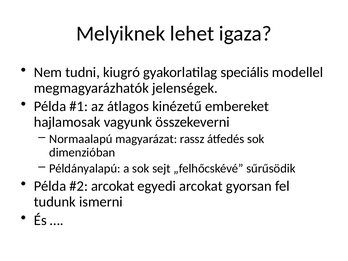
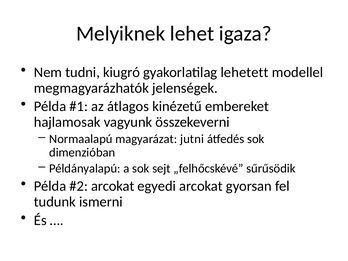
speciális: speciális -> lehetett (245, 72)
rassz: rassz -> jutni (192, 139)
